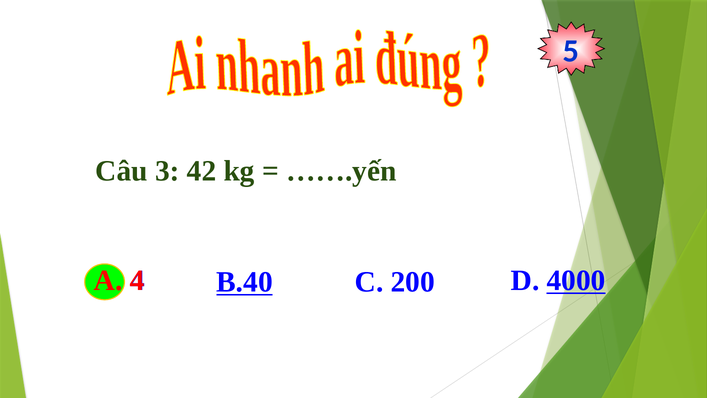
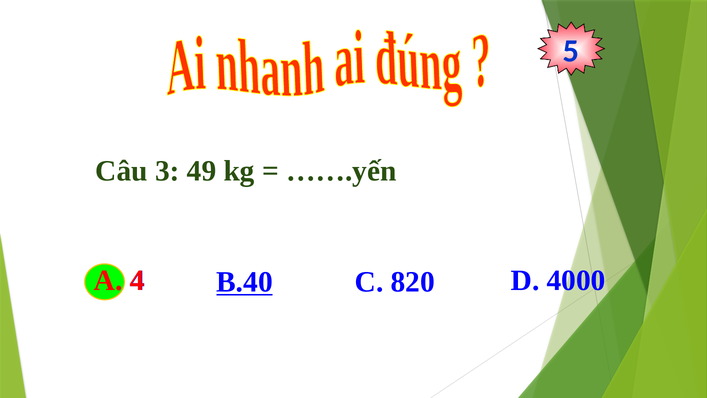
42: 42 -> 49 (202, 171)
4000 underline: present -> none (576, 280)
200: 200 -> 820 (413, 282)
